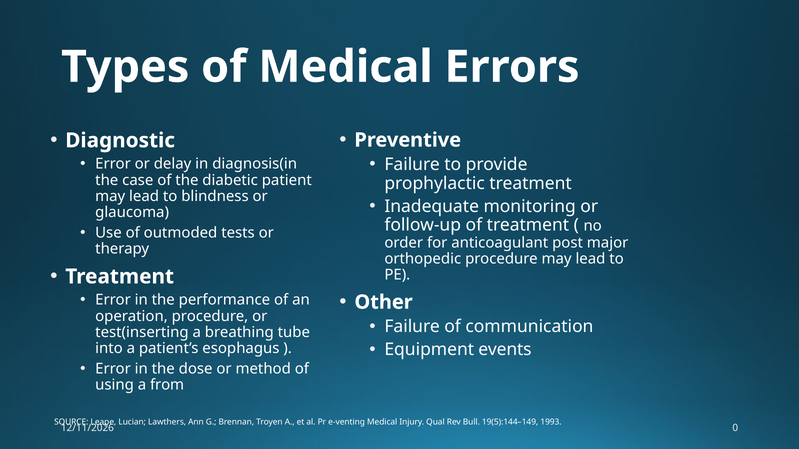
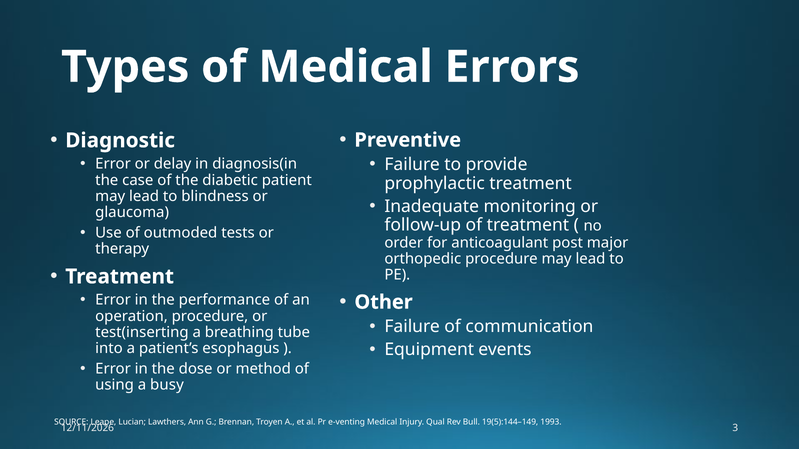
from: from -> busy (167, 385)
0: 0 -> 3 (735, 428)
